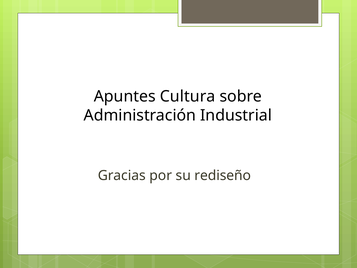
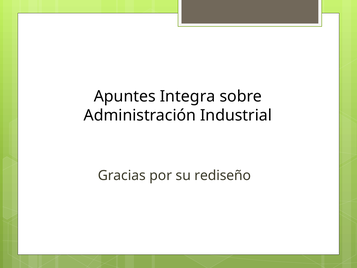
Cultura: Cultura -> Integra (188, 96)
